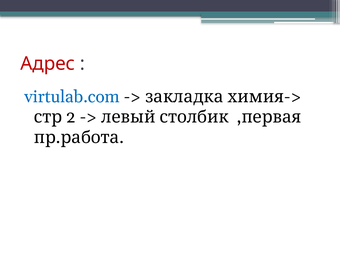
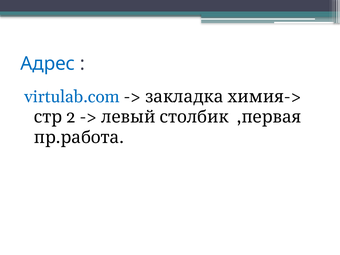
Адрес colour: red -> blue (48, 64)
